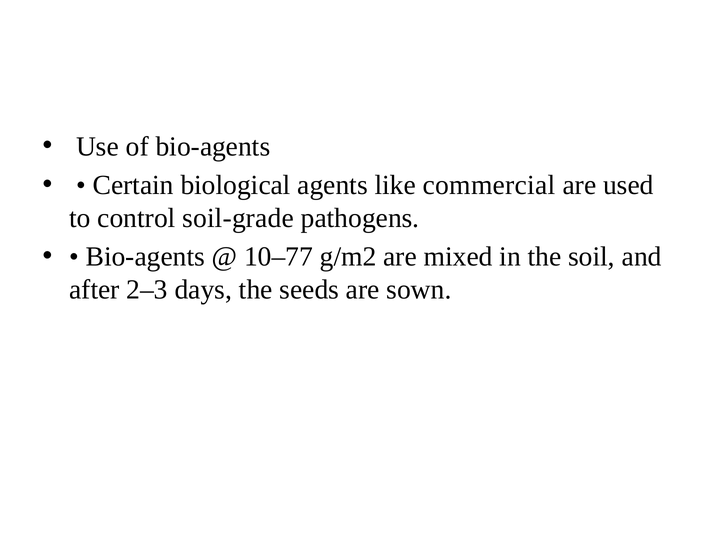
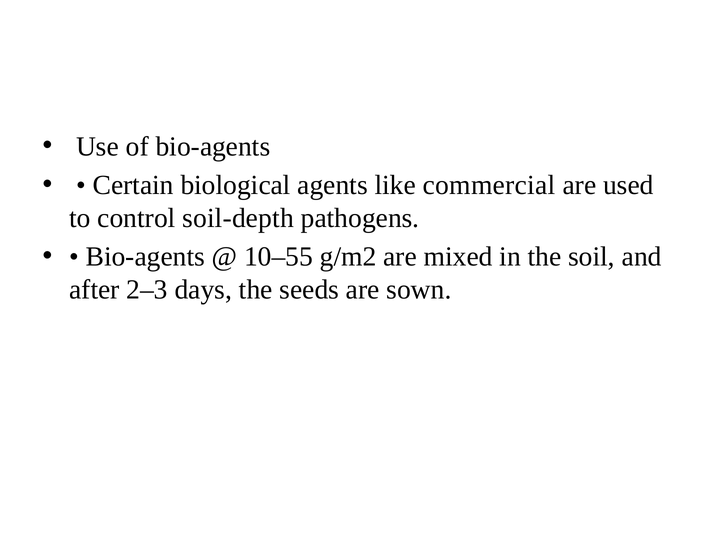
soil-grade: soil-grade -> soil-depth (238, 218)
10–77: 10–77 -> 10–55 (279, 257)
